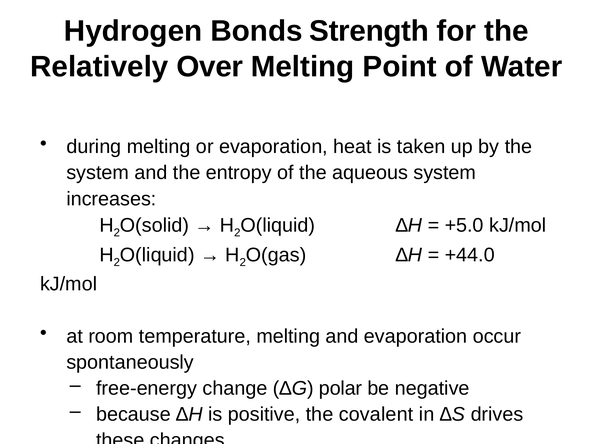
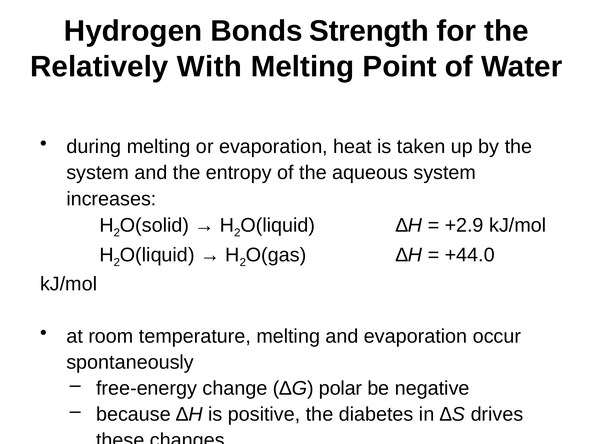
Over: Over -> With (209, 67)
+5.0: +5.0 -> +2.9 (464, 226)
covalent: covalent -> diabetes (376, 415)
